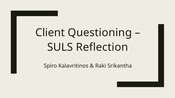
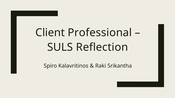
Questioning: Questioning -> Professional (100, 33)
